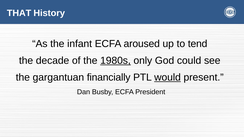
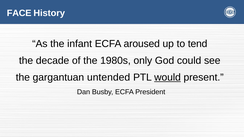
THAT: THAT -> FACE (19, 13)
1980s underline: present -> none (115, 61)
financially: financially -> untended (109, 77)
